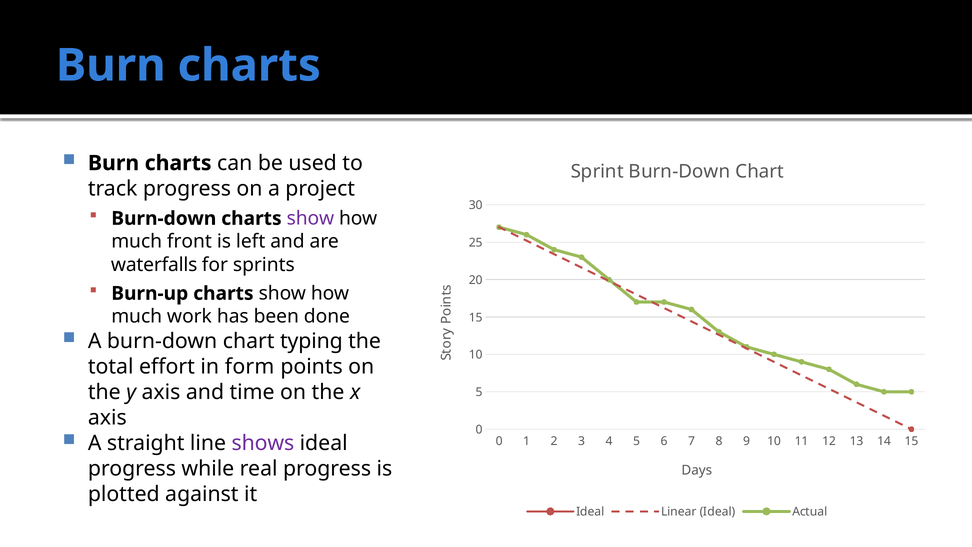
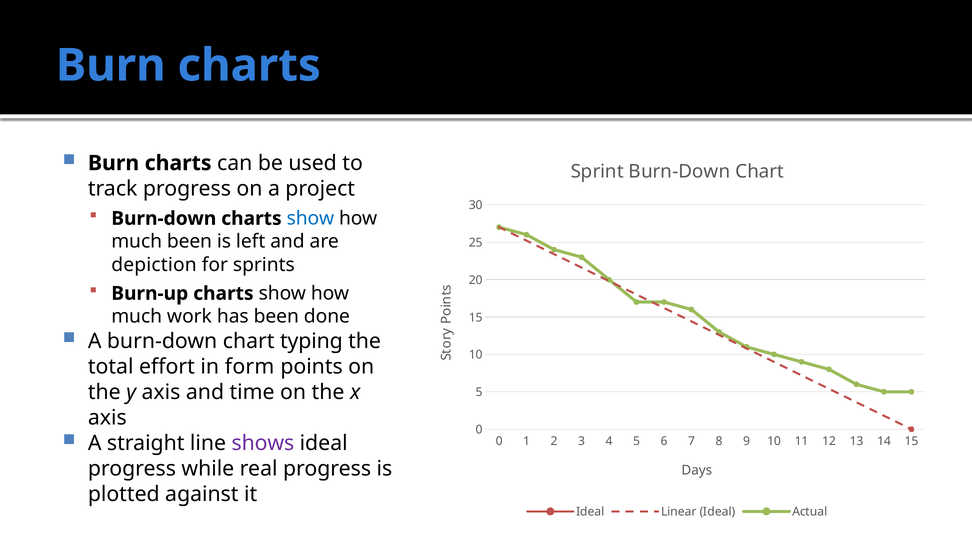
show colour: purple -> blue (310, 218)
much front: front -> been (189, 241)
waterfalls: waterfalls -> depiction (154, 265)
